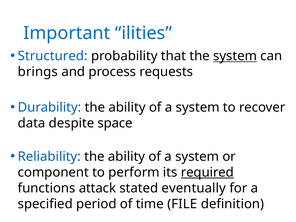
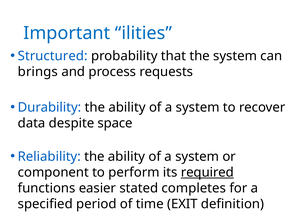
system underline: present -> none (235, 56)
attack: attack -> easier (97, 188)
eventually: eventually -> completes (194, 188)
FILE: FILE -> EXIT (182, 204)
